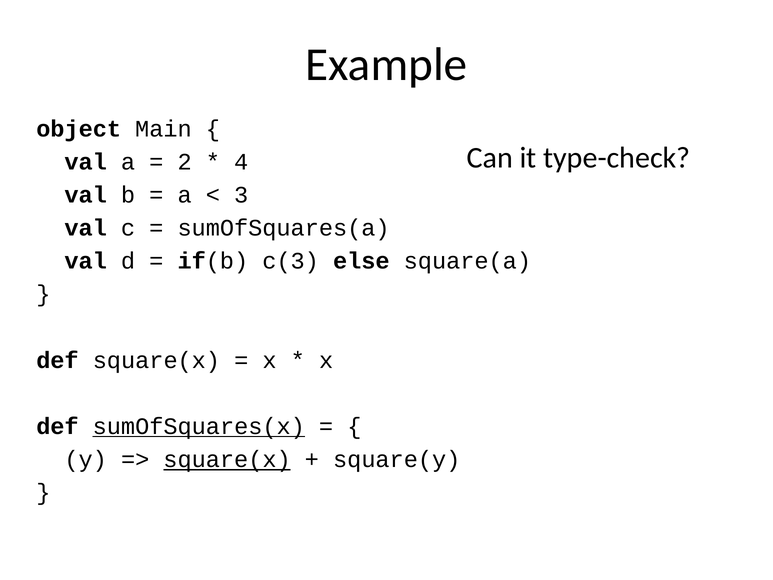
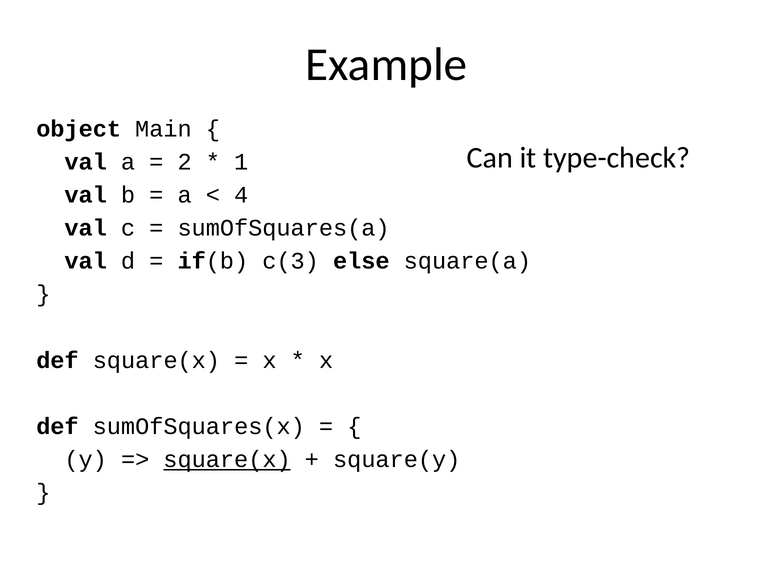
4: 4 -> 1 (241, 162)
3: 3 -> 4 (241, 195)
sumOfSquares(x underline: present -> none (199, 426)
